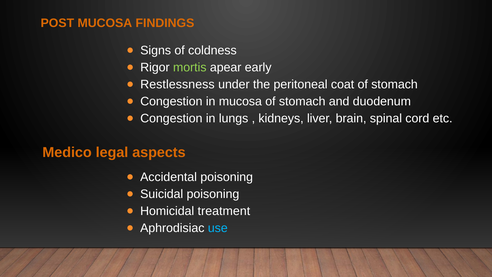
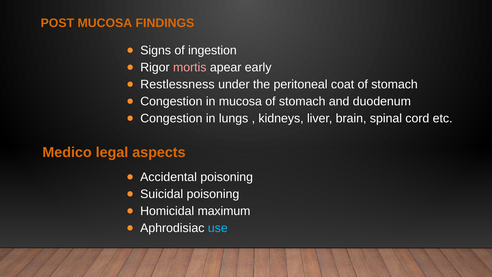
coldness: coldness -> ingestion (212, 50)
mortis colour: light green -> pink (190, 67)
treatment: treatment -> maximum (224, 211)
